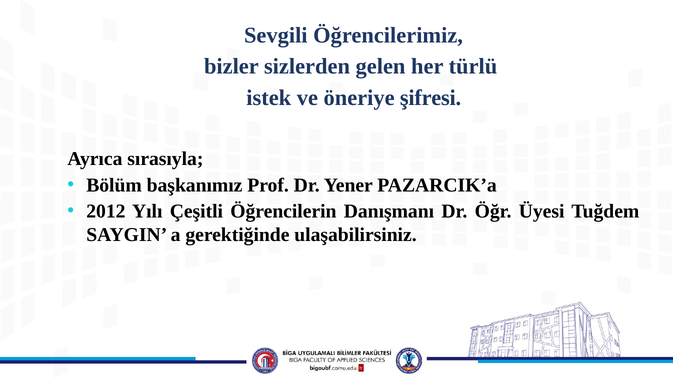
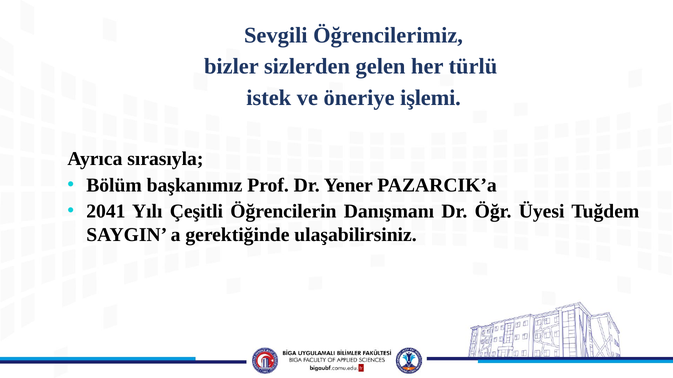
şifresi: şifresi -> işlemi (431, 98)
2012: 2012 -> 2041 (106, 212)
